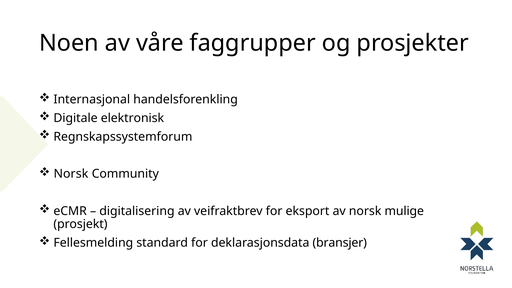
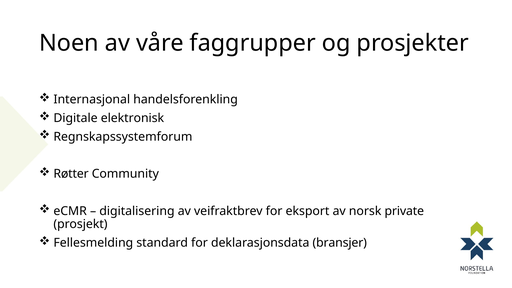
Norsk: Norsk -> Røtter (71, 174)
mulige: mulige -> private (404, 211)
